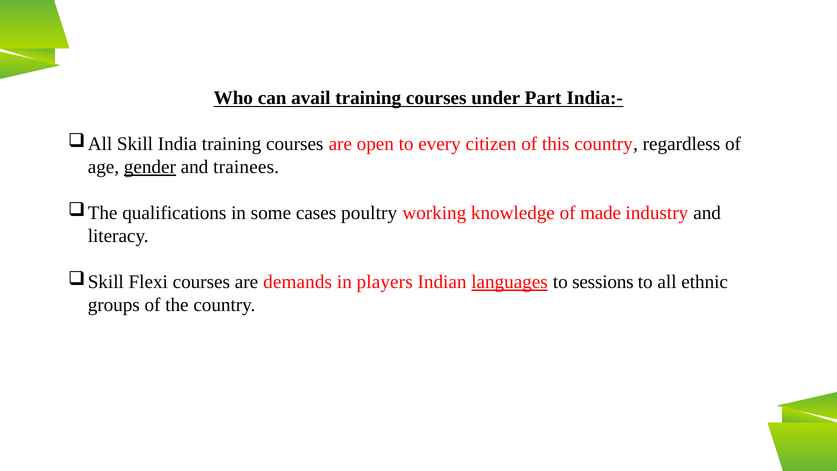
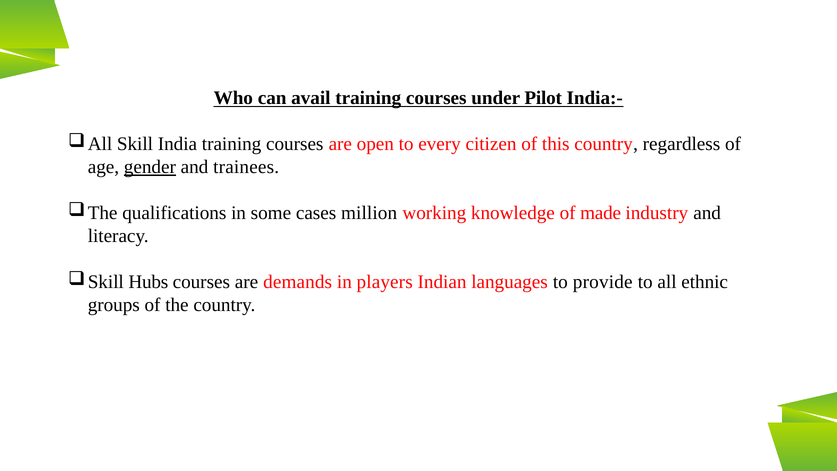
Part: Part -> Pilot (543, 98)
poultry: poultry -> million (369, 213)
Flexi: Flexi -> Hubs (148, 282)
languages underline: present -> none (510, 282)
sessions: sessions -> provide (603, 282)
